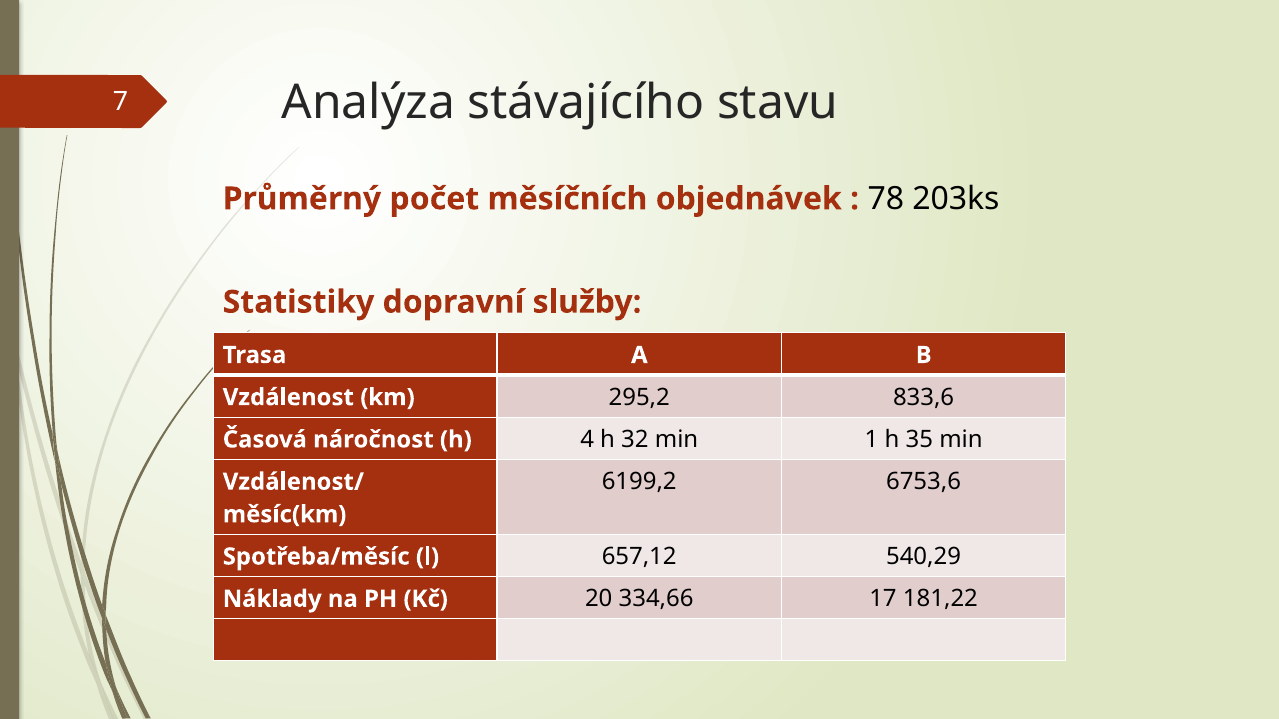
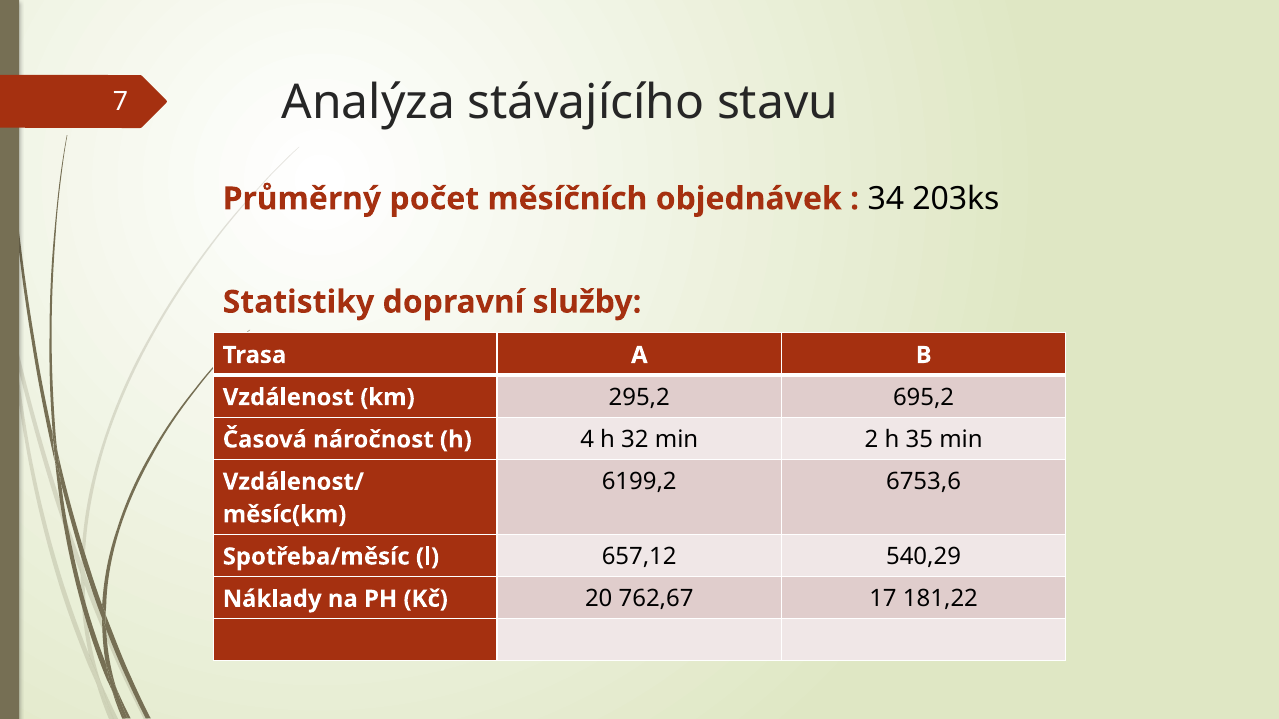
78: 78 -> 34 (886, 199)
833,6: 833,6 -> 695,2 (924, 398)
1: 1 -> 2 (872, 440)
334,66: 334,66 -> 762,67 (656, 599)
